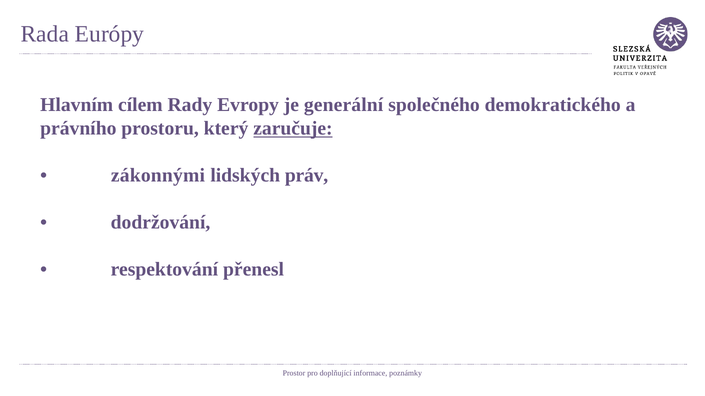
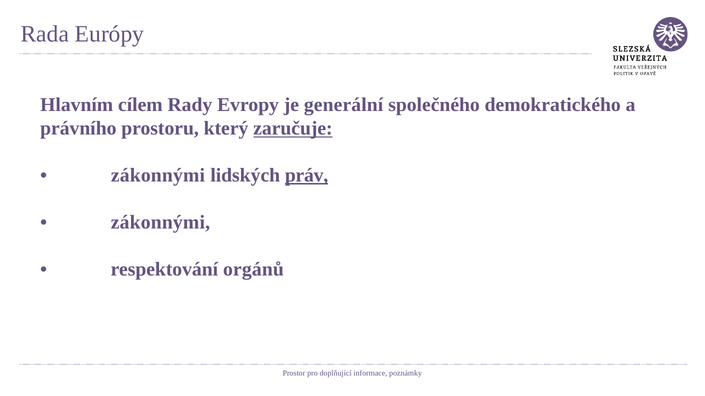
práv underline: none -> present (307, 176)
dodržování: dodržování -> zákonnými (160, 223)
přenesl: přenesl -> orgánů (253, 270)
